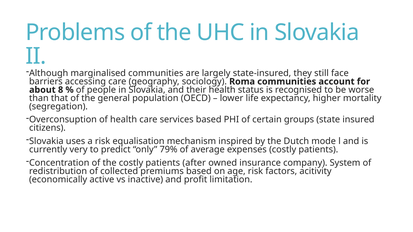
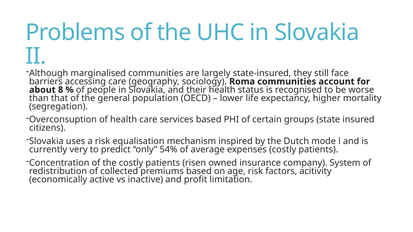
79%: 79% -> 54% (169, 150)
after: after -> risen (194, 163)
